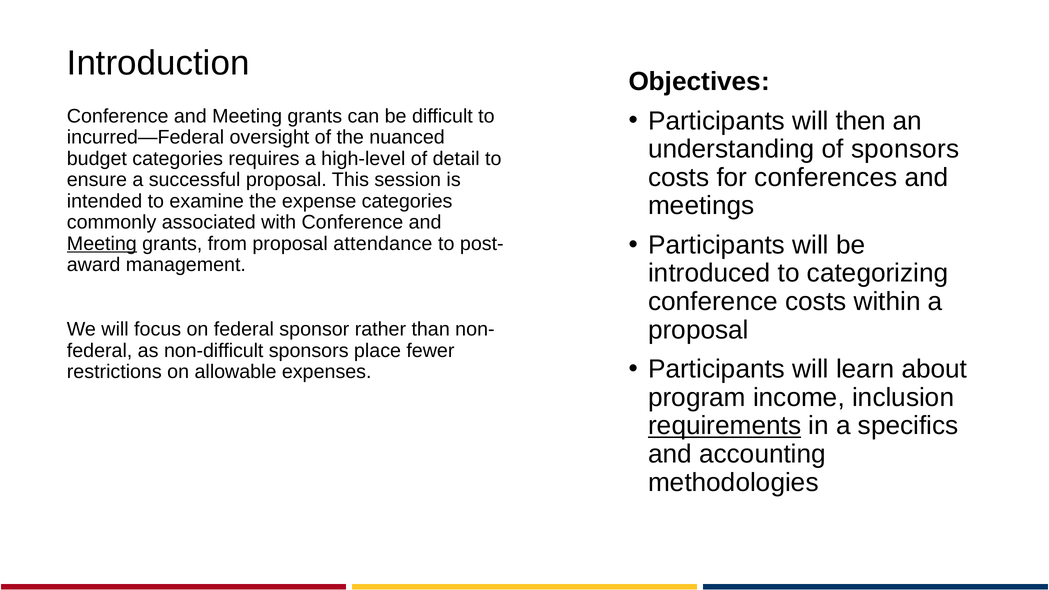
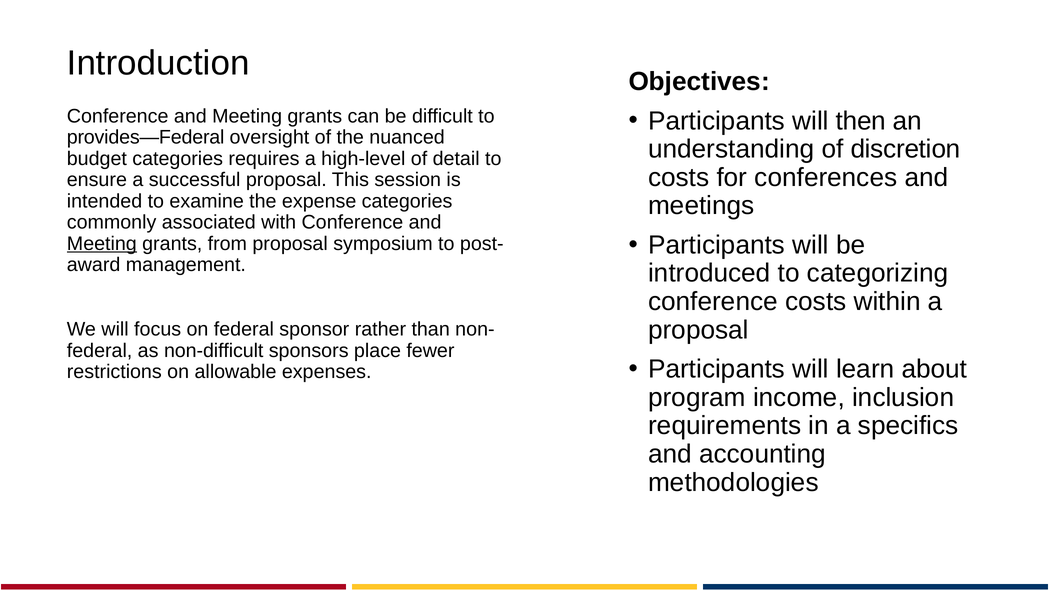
incurred—Federal: incurred—Federal -> provides—Federal (146, 137)
of sponsors: sponsors -> discretion (905, 149)
attendance: attendance -> symposium (383, 244)
requirements underline: present -> none (725, 426)
